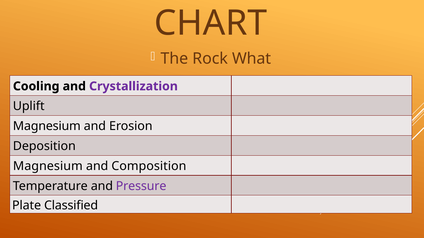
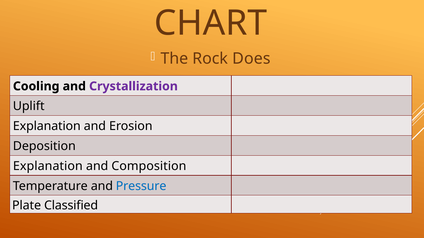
What: What -> Does (251, 59)
Magnesium: Magnesium -> Explanation (47, 126)
Magnesium: Magnesium -> Explanation (48, 166)
Pressure colour: purple -> blue (141, 186)
